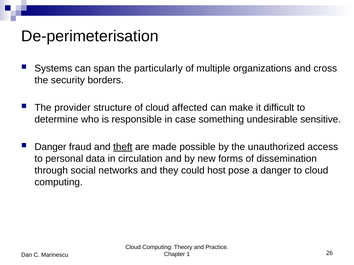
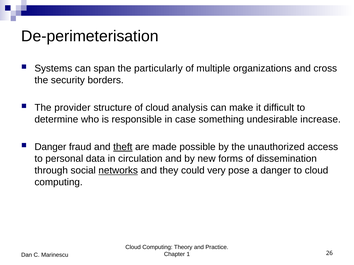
affected: affected -> analysis (190, 108)
sensitive: sensitive -> increase (321, 120)
networks underline: none -> present (118, 171)
host: host -> very (216, 171)
